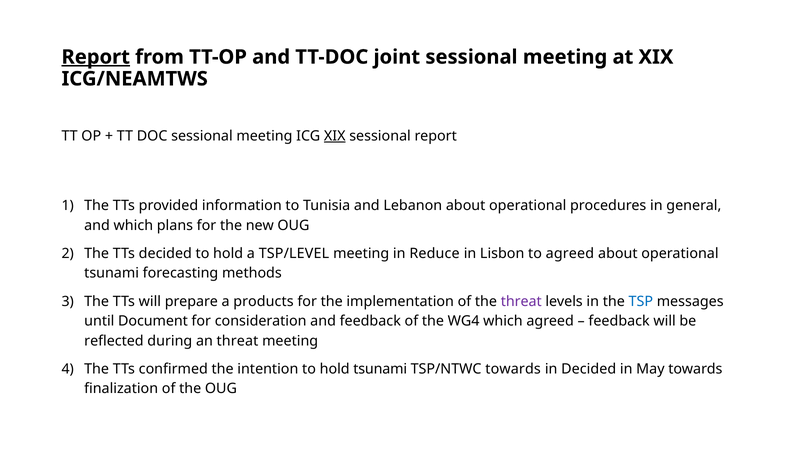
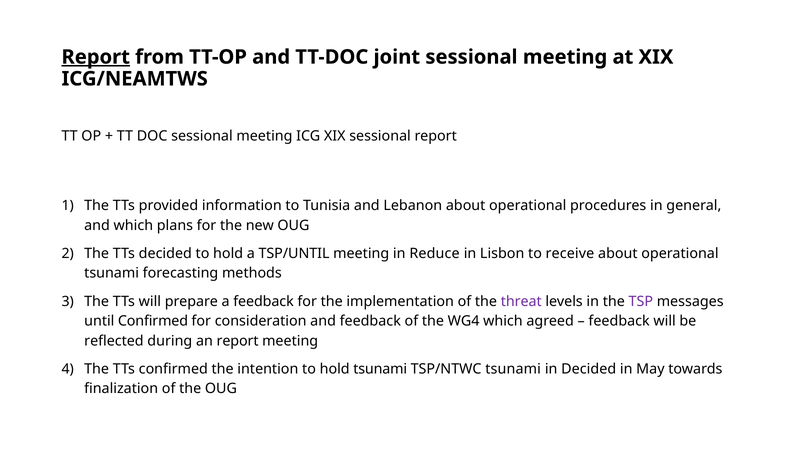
XIX underline: present -> none (335, 136)
TSP/LEVEL: TSP/LEVEL -> TSP/UNTIL (294, 254)
to agreed: agreed -> receive (570, 254)
a products: products -> feedback (264, 301)
TSP colour: blue -> purple (641, 301)
until Document: Document -> Confirmed (153, 321)
an threat: threat -> report (238, 341)
TSP/NTWC towards: towards -> tsunami (513, 369)
